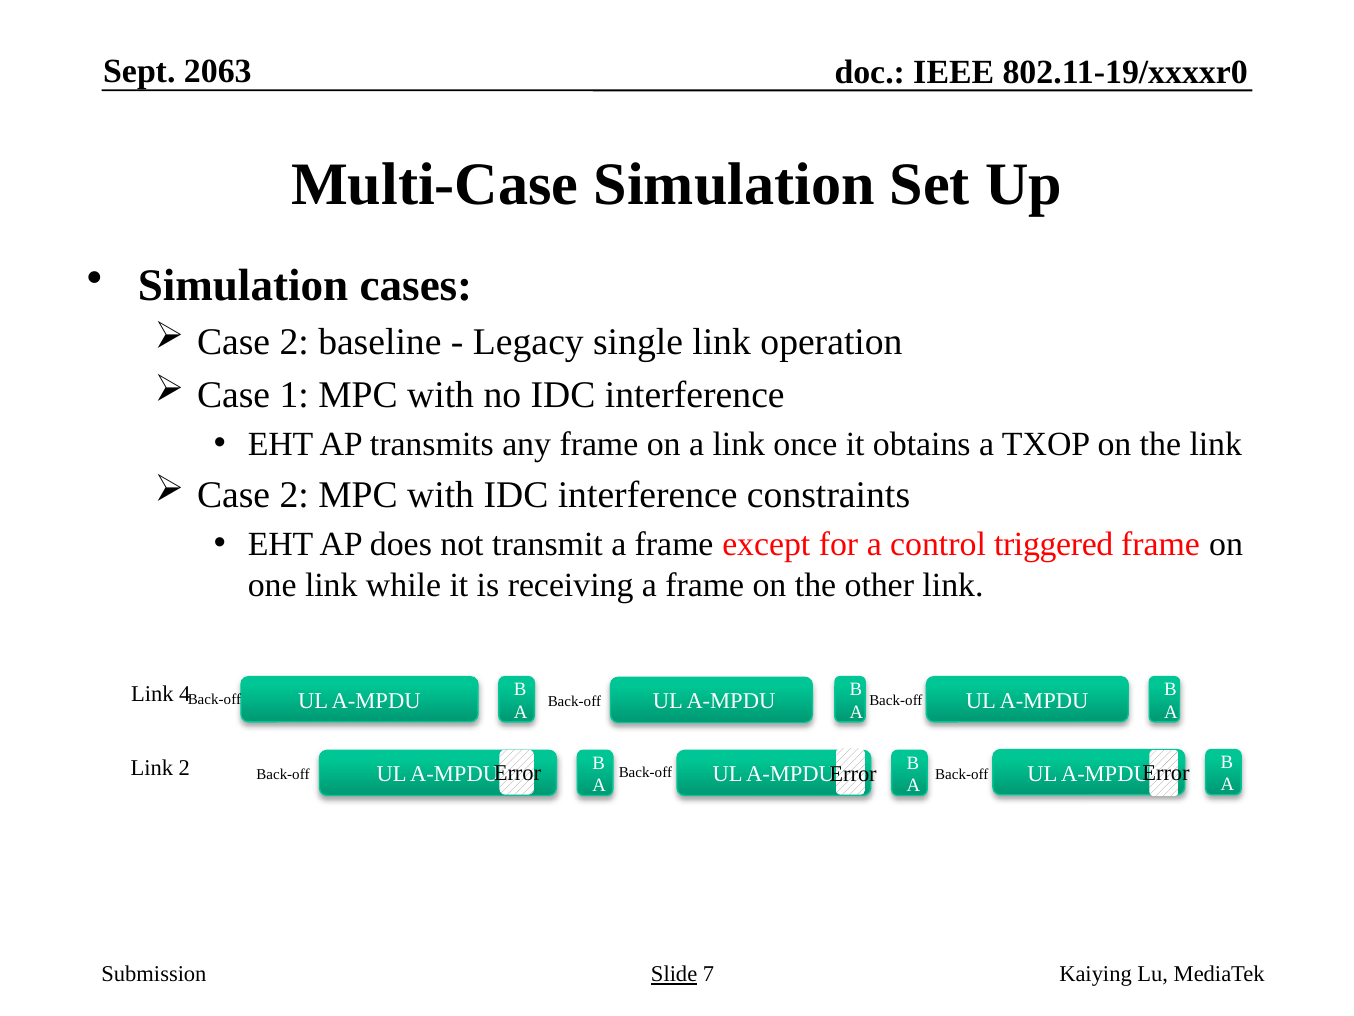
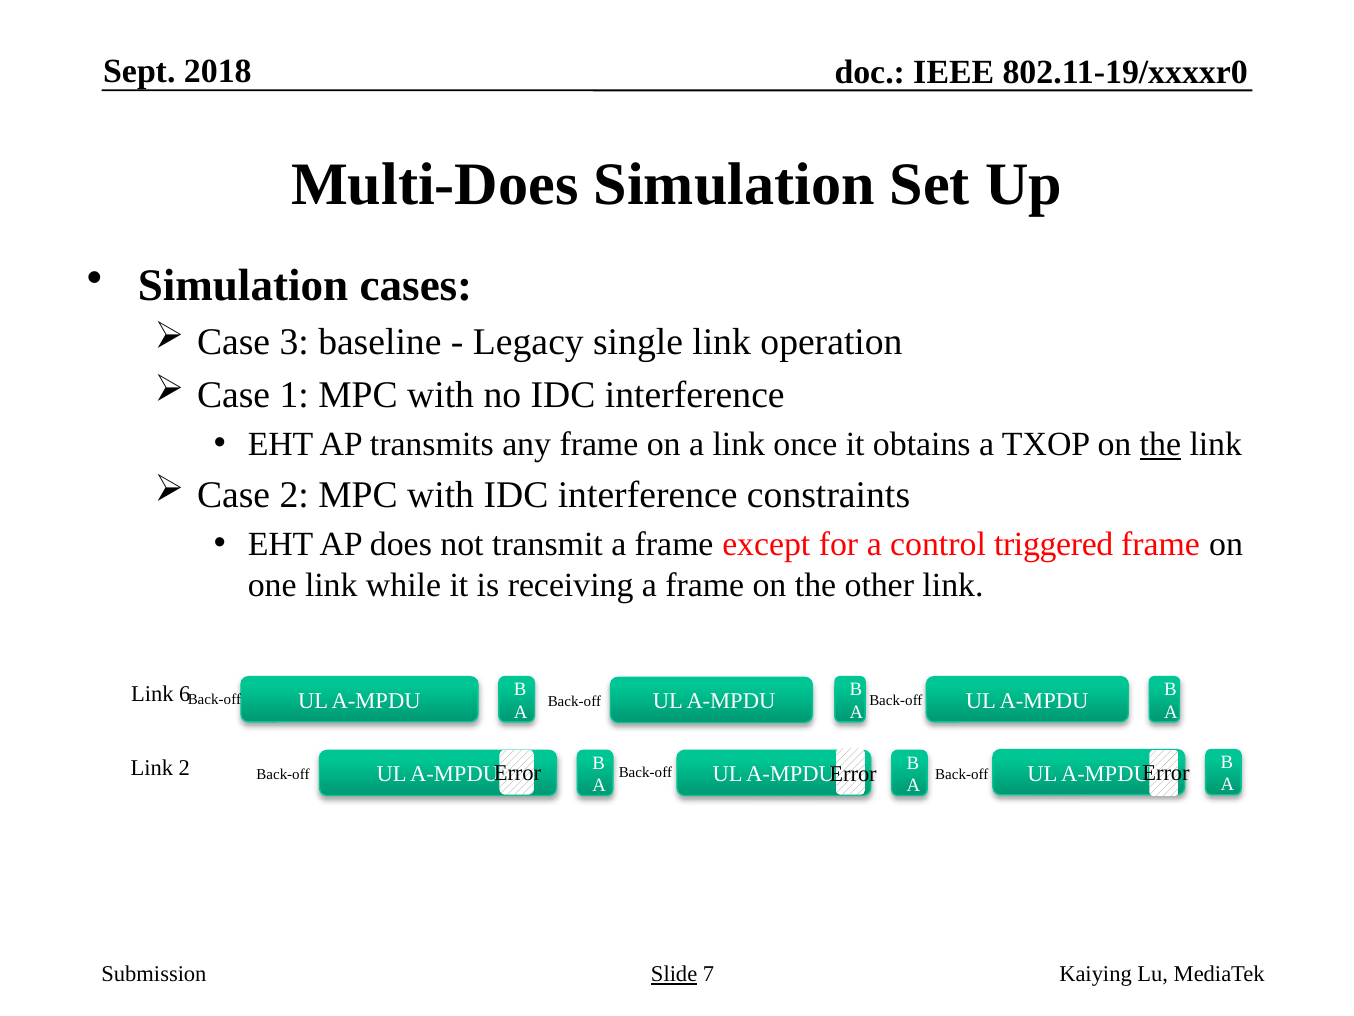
2063: 2063 -> 2018 (218, 72)
Multi-Case: Multi-Case -> Multi-Does (435, 185)
2: 2 -> 3 (294, 342)
the underline: none -> present (1160, 444)
4: 4 -> 6 (185, 693)
